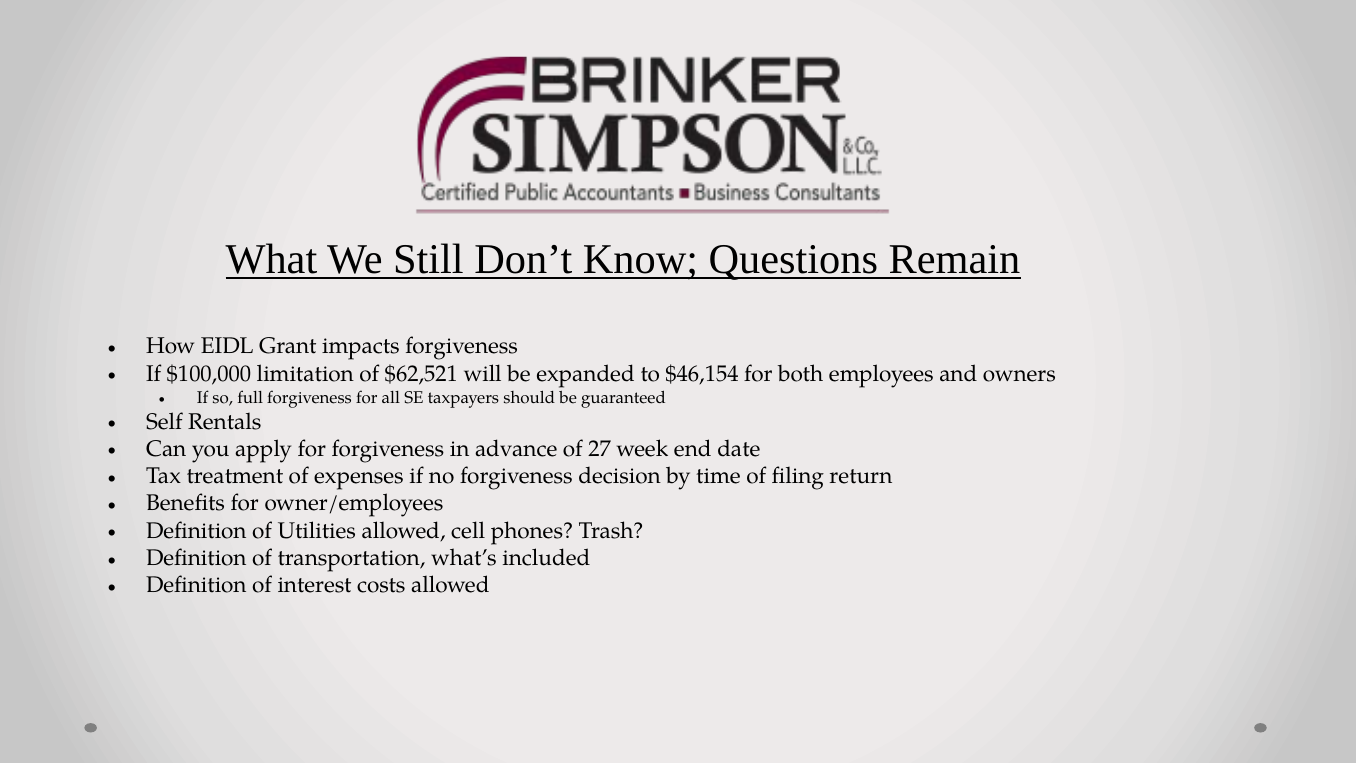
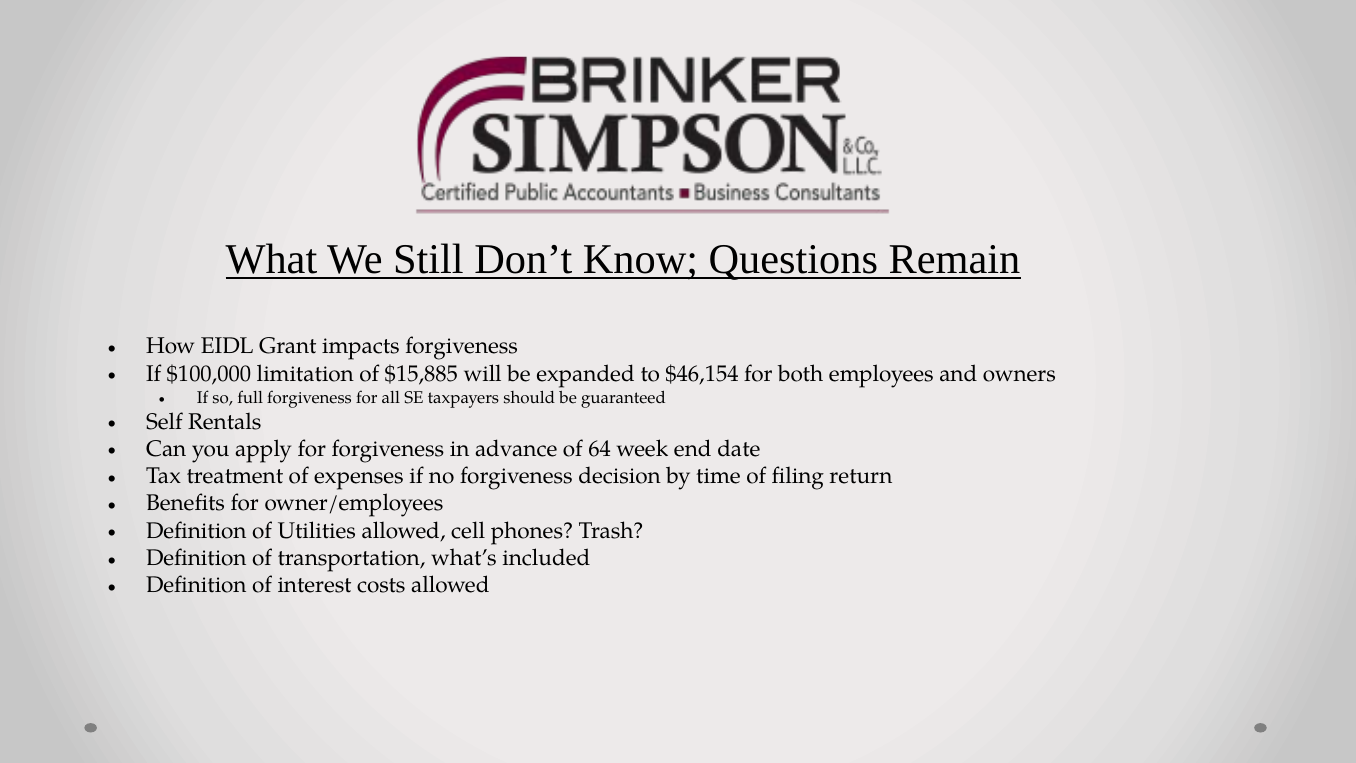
$62,521: $62,521 -> $15,885 (421, 374)
27: 27 -> 64 (600, 449)
